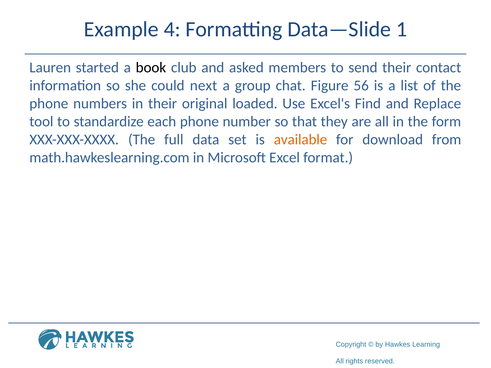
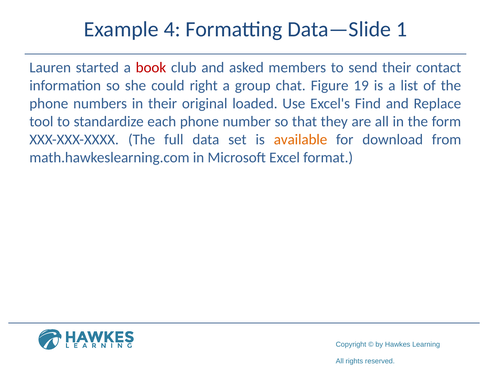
book colour: black -> red (151, 68)
next: next -> right (204, 86)
56: 56 -> 19 (361, 86)
